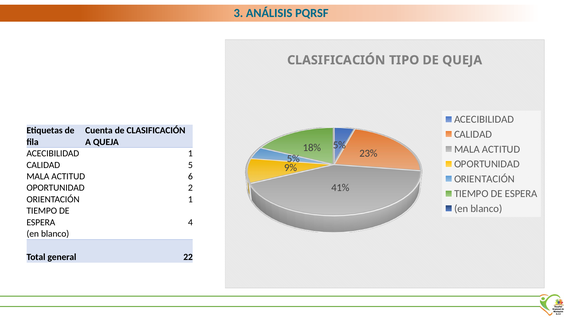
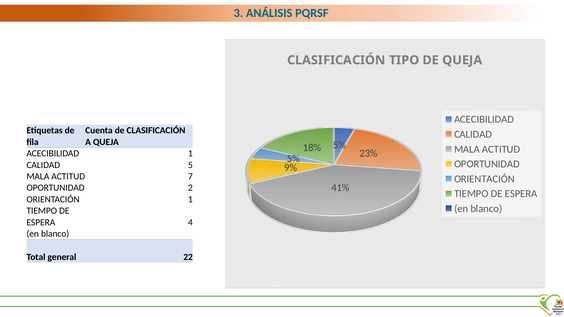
6: 6 -> 7 (190, 177)
